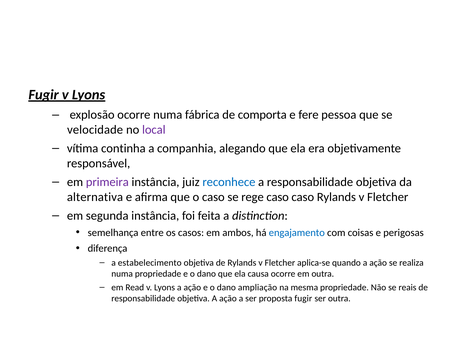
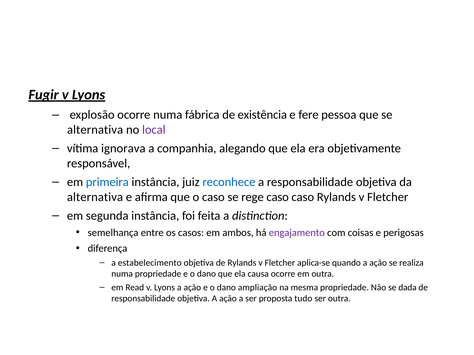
comporta: comporta -> existência (262, 115)
velocidade: velocidade -> alternativa (95, 130)
continha: continha -> ignorava (123, 149)
primeira colour: purple -> blue (107, 182)
engajamento colour: blue -> purple (297, 233)
reais: reais -> dada (407, 288)
proposta fugir: fugir -> tudo (303, 299)
